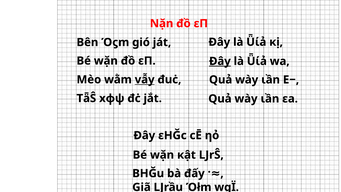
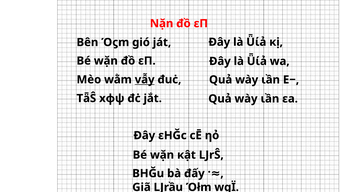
Đây underline: present -> none (220, 61)
